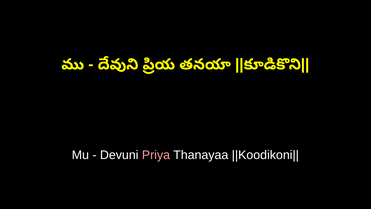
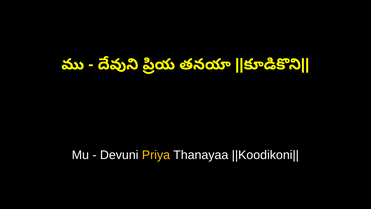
Priya colour: pink -> yellow (156, 155)
